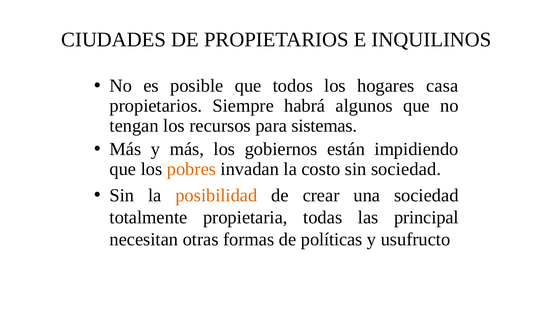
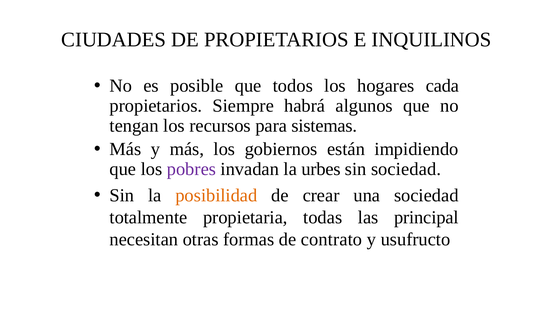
casa: casa -> cada (442, 86)
pobres colour: orange -> purple (191, 169)
costo: costo -> urbes (321, 169)
políticas: políticas -> contrato (332, 240)
